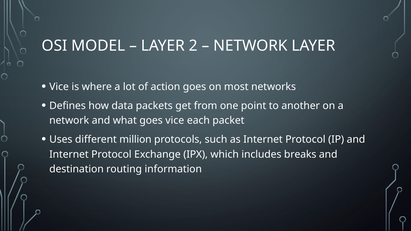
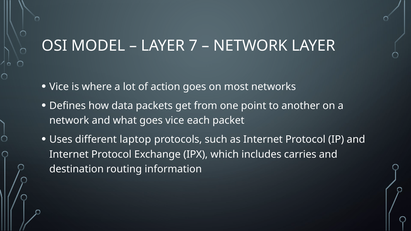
2: 2 -> 7 (193, 46)
million: million -> laptop (135, 140)
breaks: breaks -> carries (300, 154)
